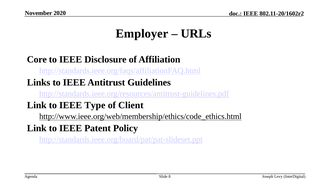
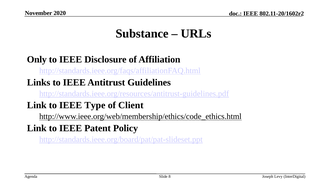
Employer: Employer -> Substance (142, 34)
Core: Core -> Only (37, 59)
